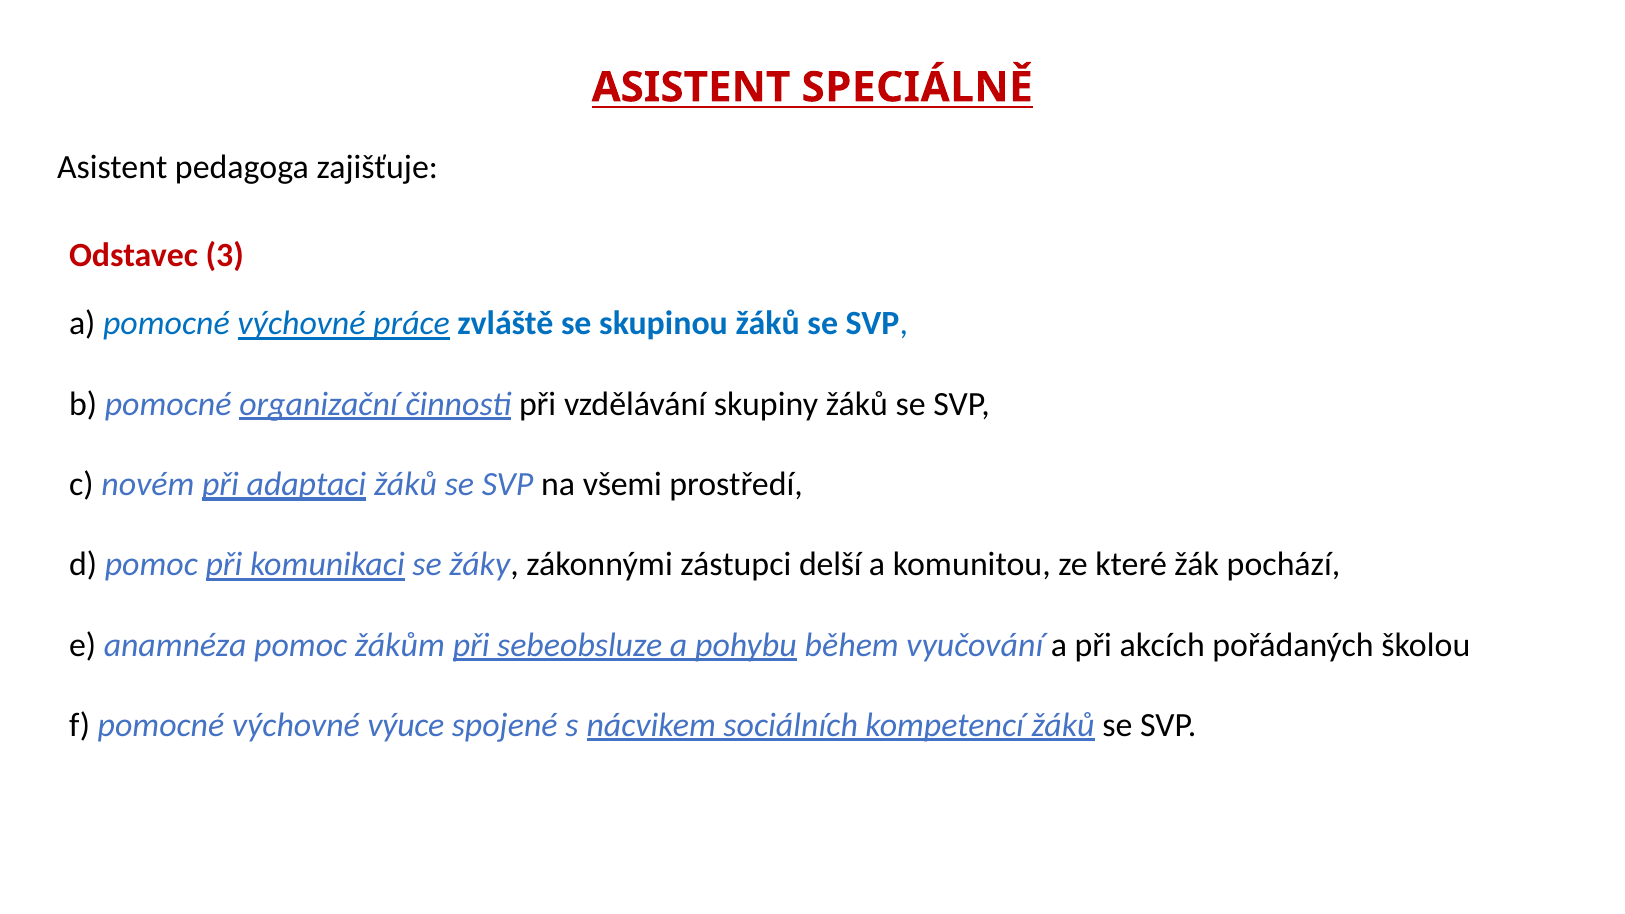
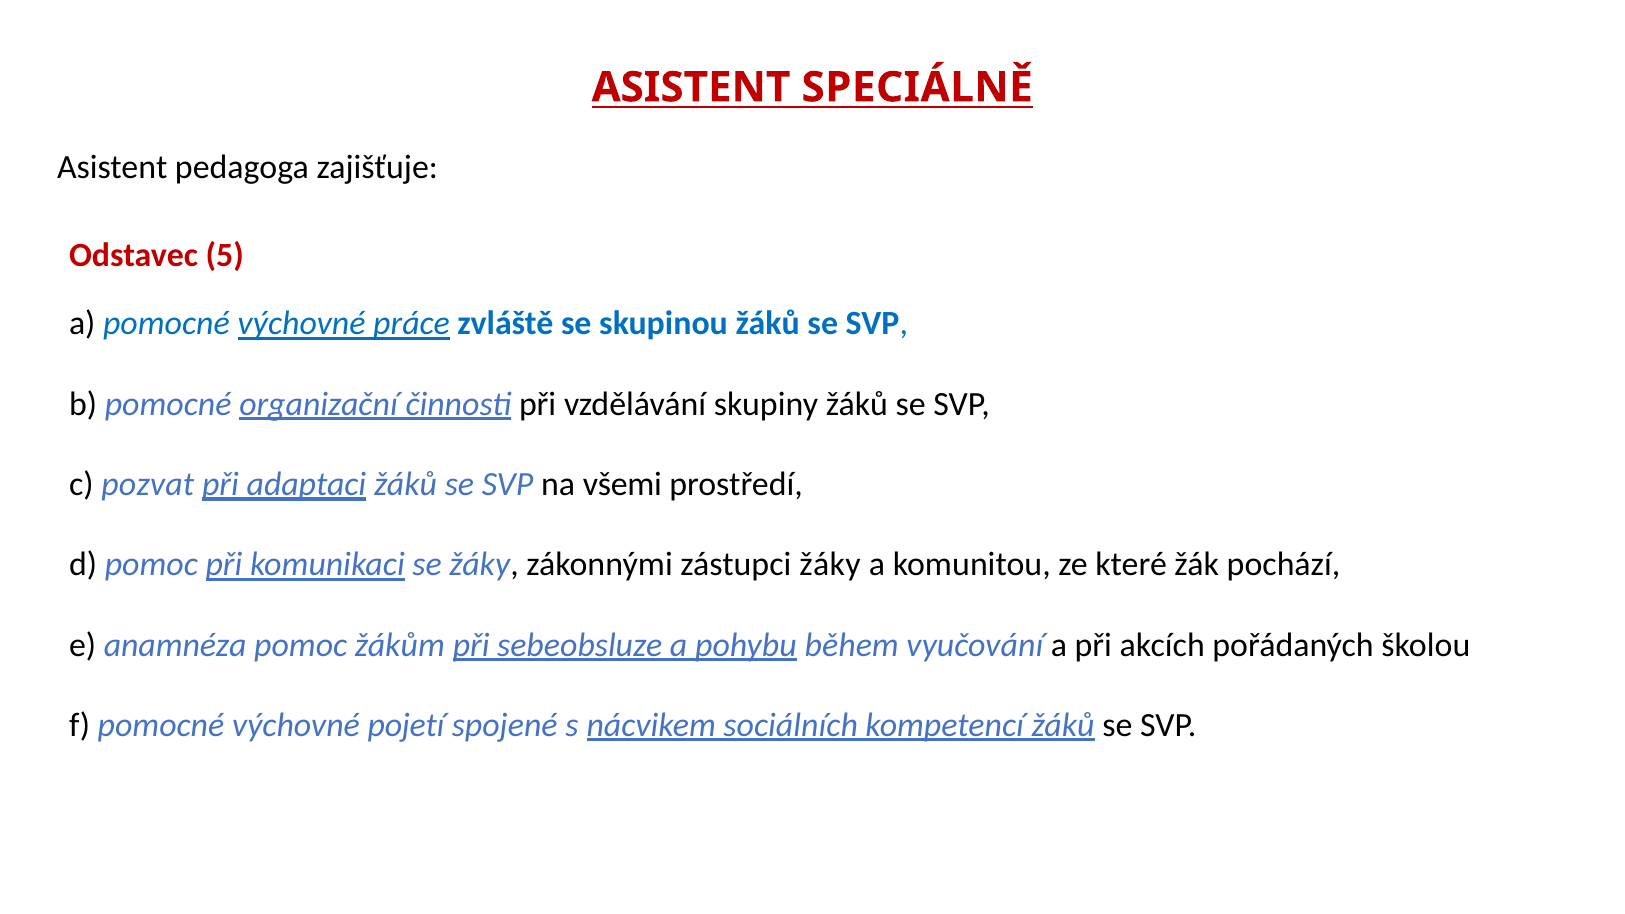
3: 3 -> 5 (225, 255)
novém: novém -> pozvat (148, 484)
zástupci delší: delší -> žáky (830, 565)
výuce: výuce -> pojetí (406, 725)
